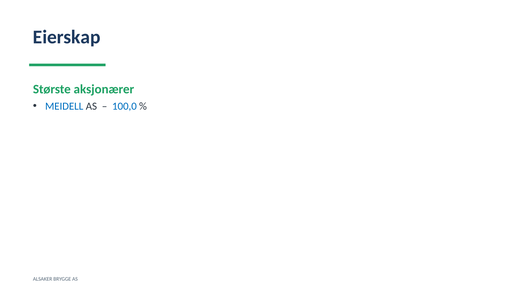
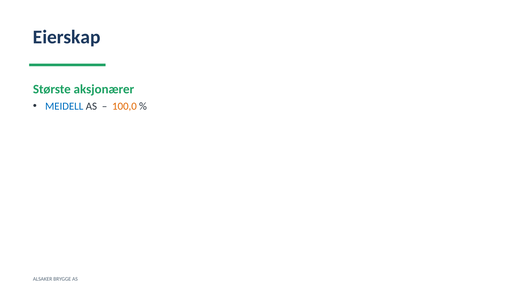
100,0 colour: blue -> orange (124, 107)
